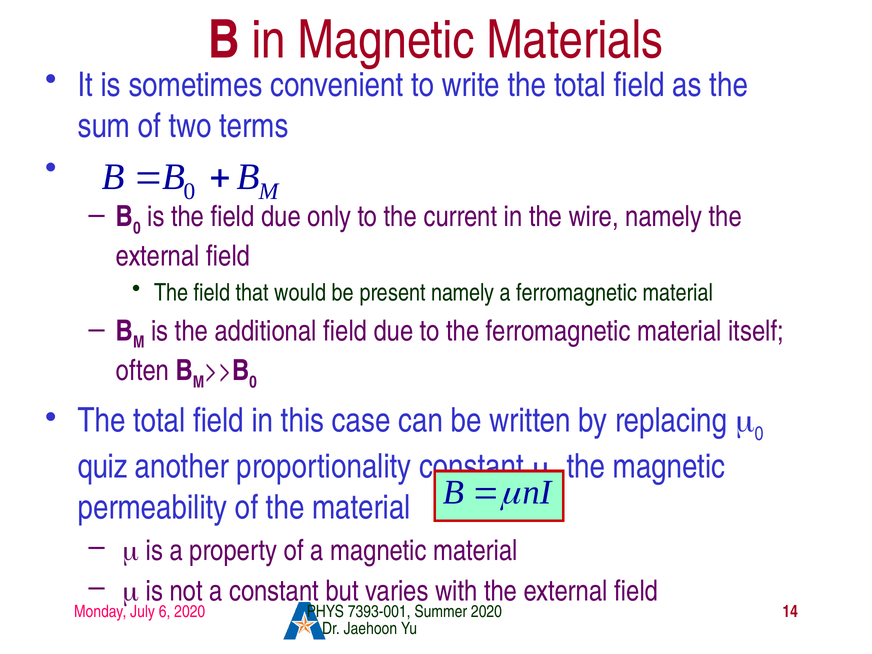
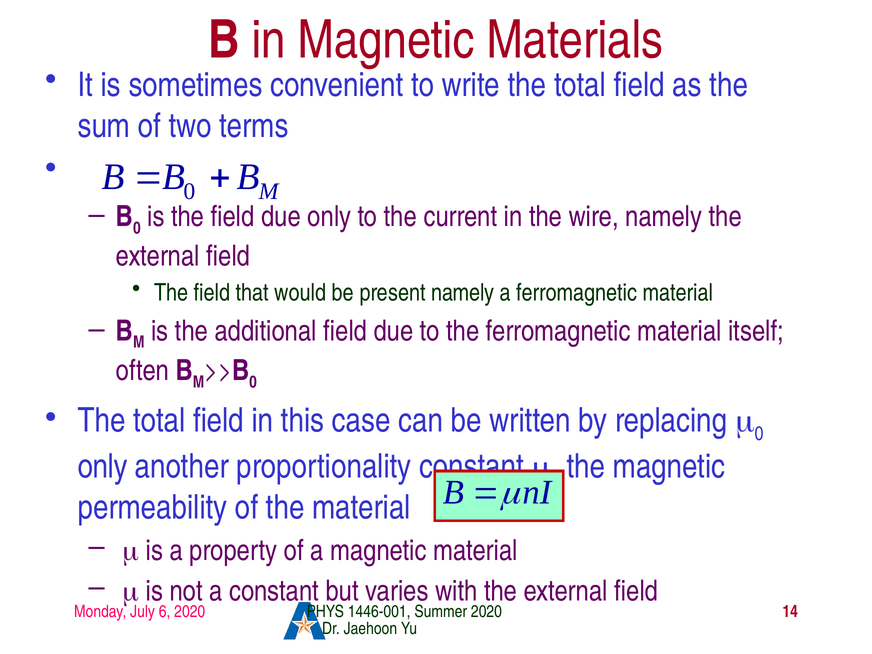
quiz: quiz -> only (103, 467)
7393-001: 7393-001 -> 1446-001 (379, 612)
